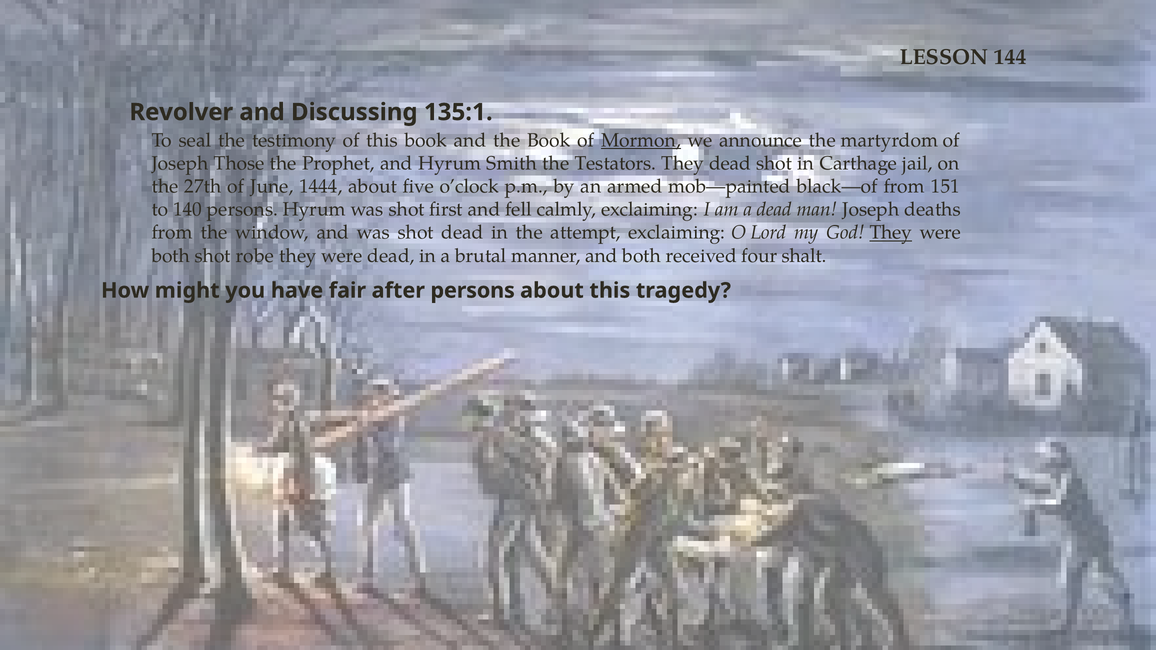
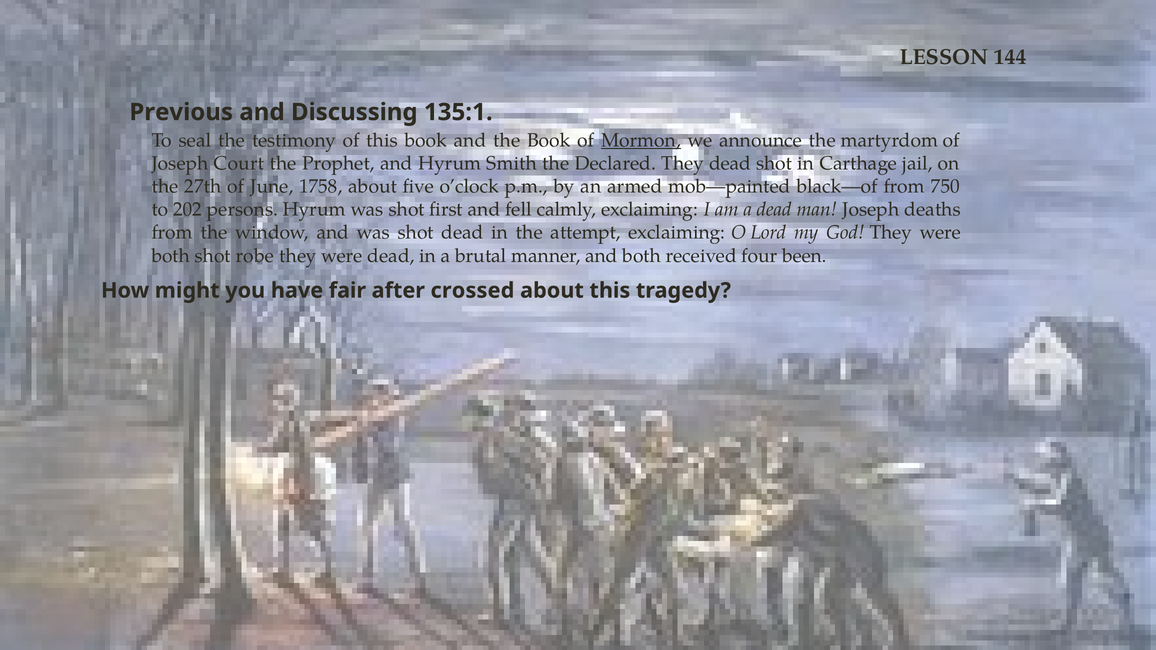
Revolver: Revolver -> Previous (181, 112)
Those: Those -> Court (239, 163)
Testators: Testators -> Declared (615, 163)
1444: 1444 -> 1758 (321, 186)
151: 151 -> 750 (945, 186)
140: 140 -> 202 (187, 210)
They underline: present -> none (891, 233)
shalt: shalt -> been (804, 256)
after persons: persons -> crossed (472, 291)
